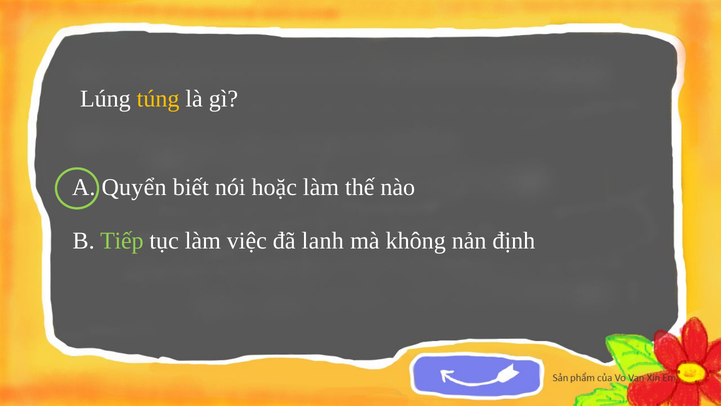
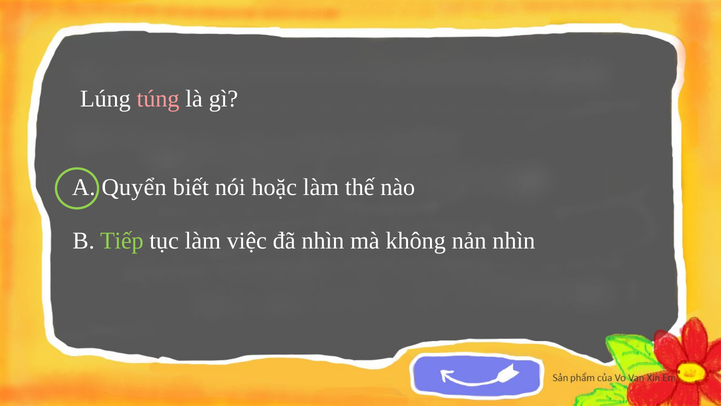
túng colour: yellow -> pink (158, 99)
đã lanh: lanh -> nhìn (323, 240)
nản định: định -> nhìn (514, 240)
